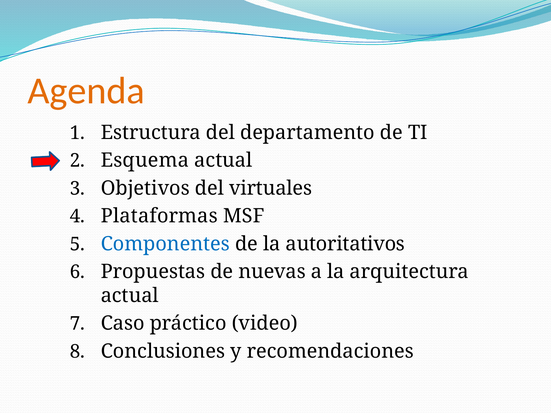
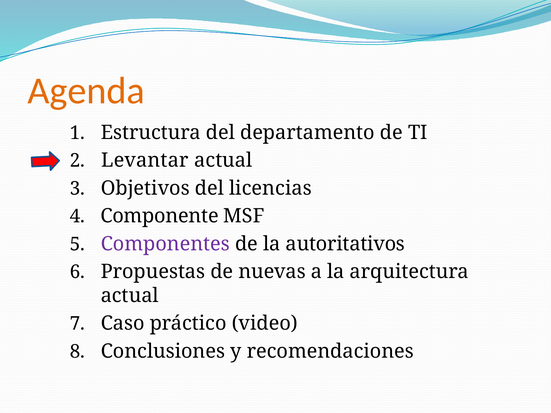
Esquema: Esquema -> Levantar (145, 160)
virtuales: virtuales -> licencias (270, 188)
Plataformas: Plataformas -> Componente (160, 216)
Componentes colour: blue -> purple (165, 244)
